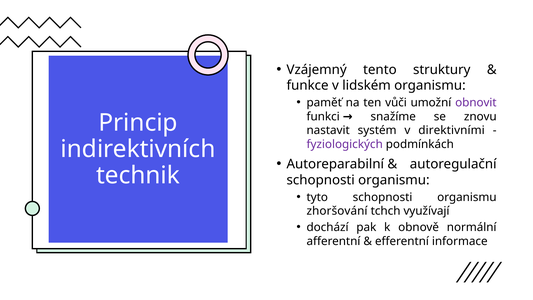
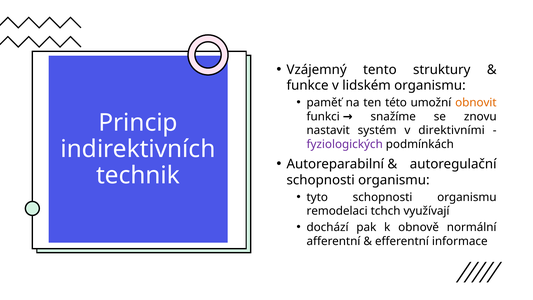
vůči: vůči -> této (396, 103)
obnovit colour: purple -> orange (476, 103)
zhoršování: zhoršování -> remodelaci (337, 211)
